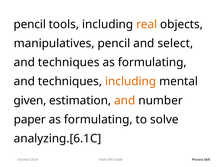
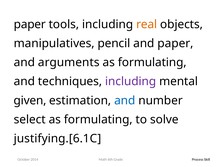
pencil: pencil -> paper (30, 24)
and select: select -> paper (175, 43)
techniques: techniques -> arguments (69, 63)
including colour: orange -> purple (131, 82)
and colour: orange -> blue (125, 101)
paper: paper -> select (30, 120)
analyzing.[6.1C: analyzing.[6.1C -> justifying.[6.1C (58, 139)
